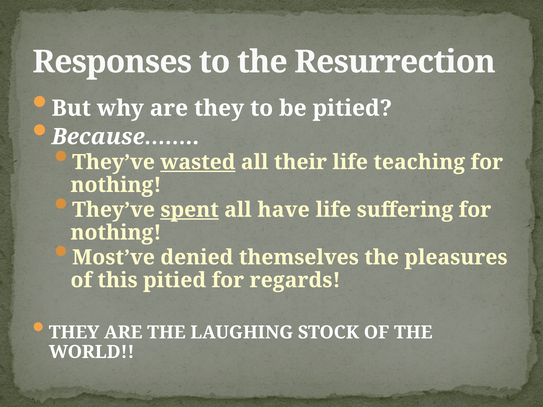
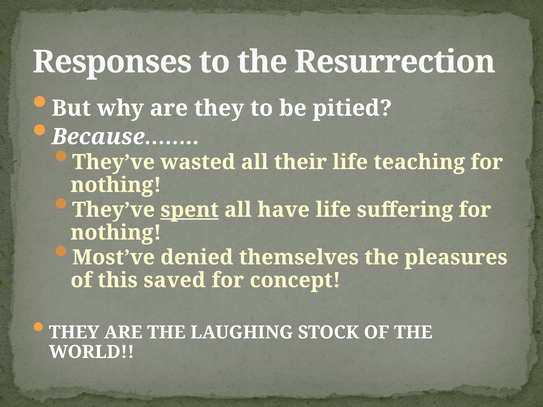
wasted underline: present -> none (198, 162)
this pitied: pitied -> saved (175, 280)
regards: regards -> concept (295, 280)
